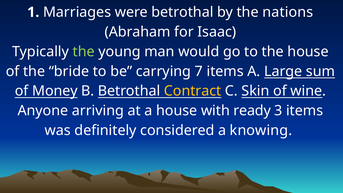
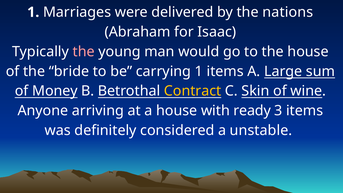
were betrothal: betrothal -> delivered (182, 12)
the colour: light green -> pink (84, 52)
carrying 7: 7 -> 1 (199, 71)
knowing: knowing -> unstable (261, 130)
